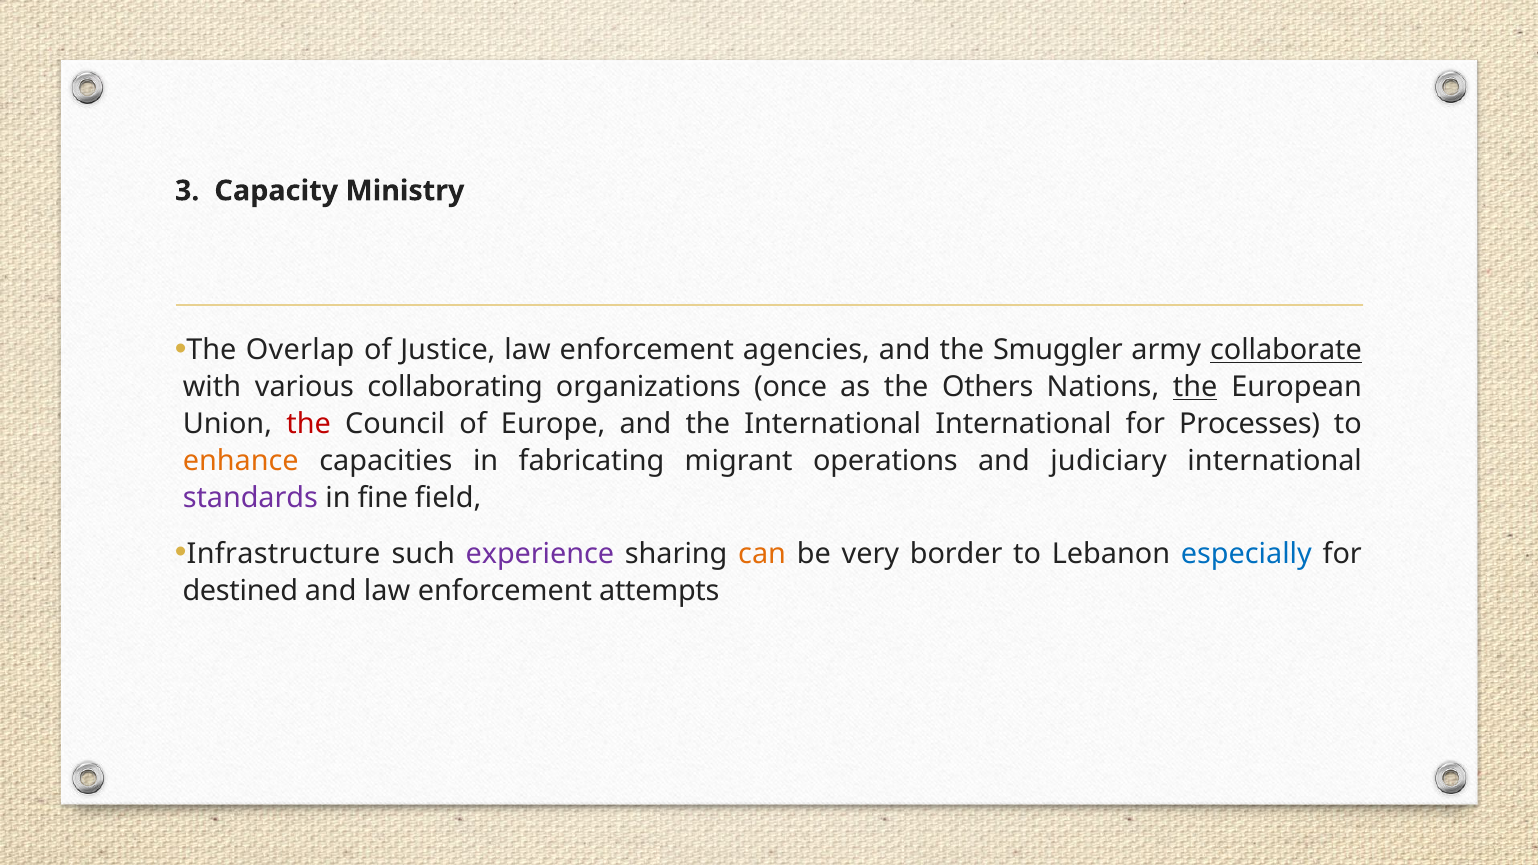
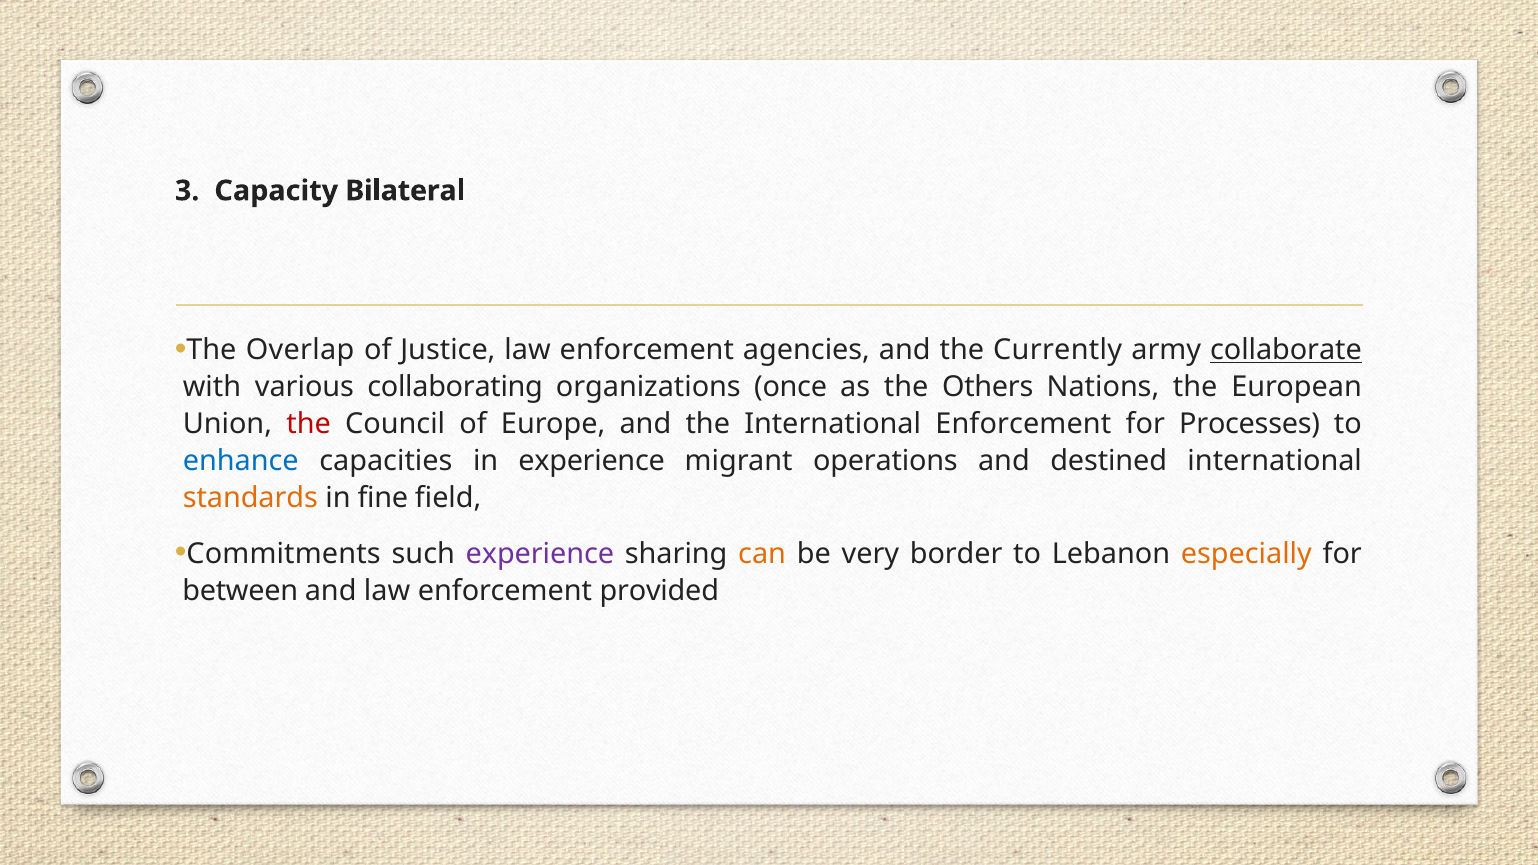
Ministry: Ministry -> Bilateral (405, 191)
Smuggler: Smuggler -> Currently (1058, 350)
the underline: present -> none (1195, 387)
International International: International -> Enforcement (1023, 424)
enhance colour: orange -> blue (241, 461)
in fabricating: fabricating -> experience (592, 461)
judiciary: judiciary -> destined (1109, 461)
standards colour: purple -> orange (250, 498)
Infrastructure: Infrastructure -> Commitments (284, 554)
especially colour: blue -> orange (1246, 554)
destined: destined -> between (240, 591)
attempts: attempts -> provided (659, 591)
